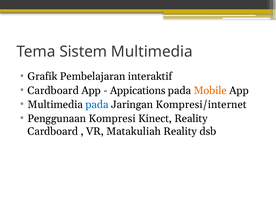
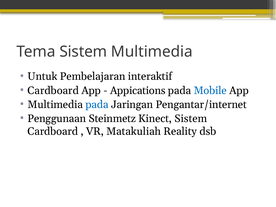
Grafik: Grafik -> Untuk (42, 76)
Mobile colour: orange -> blue (210, 90)
Kompresi/internet: Kompresi/internet -> Pengantar/internet (201, 105)
Kompresi: Kompresi -> Steinmetz (112, 119)
Kinect Reality: Reality -> Sistem (191, 119)
